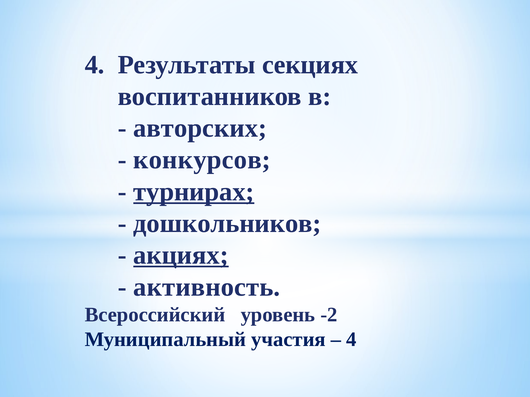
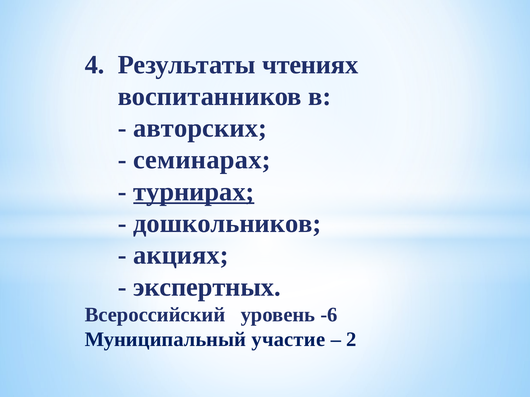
секциях: секциях -> чтениях (310, 65)
конкурсов: конкурсов -> семинарах (202, 160)
акциях underline: present -> none (181, 256)
активность: активность -> экспертных (207, 287)
-2: -2 -> -6 (329, 315)
участия: участия -> участие (288, 340)
4: 4 -> 2 (351, 340)
